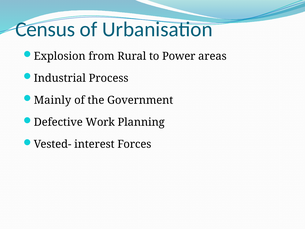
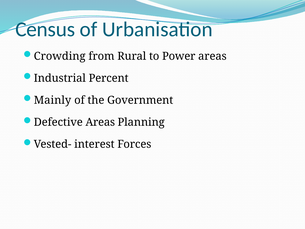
Explosion: Explosion -> Crowding (60, 56)
Process: Process -> Percent (109, 78)
Defective Work: Work -> Areas (100, 122)
